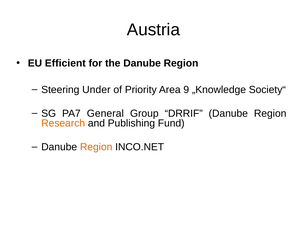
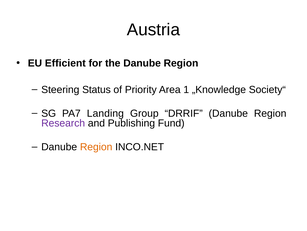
Under: Under -> Status (96, 89)
9: 9 -> 1 (186, 89)
General: General -> Landing (105, 113)
Research colour: orange -> purple (63, 123)
